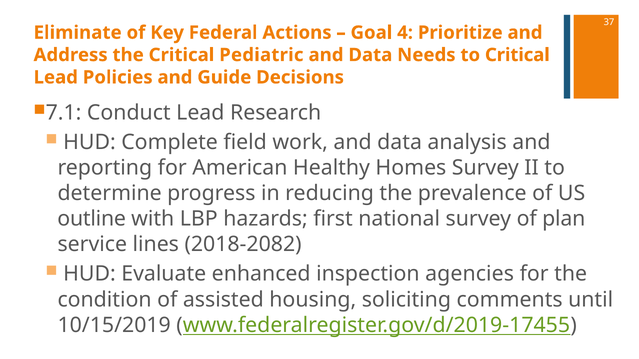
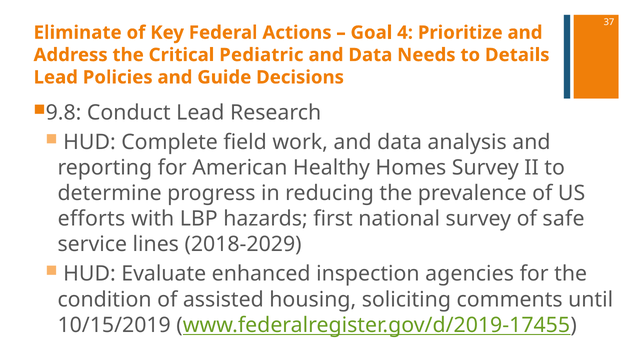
to Critical: Critical -> Details (517, 55)
7.1: 7.1 -> 9.8 (64, 113)
outline: outline -> efforts (91, 219)
plan: plan -> safe (564, 219)
2018-2082: 2018-2082 -> 2018-2029 (243, 245)
